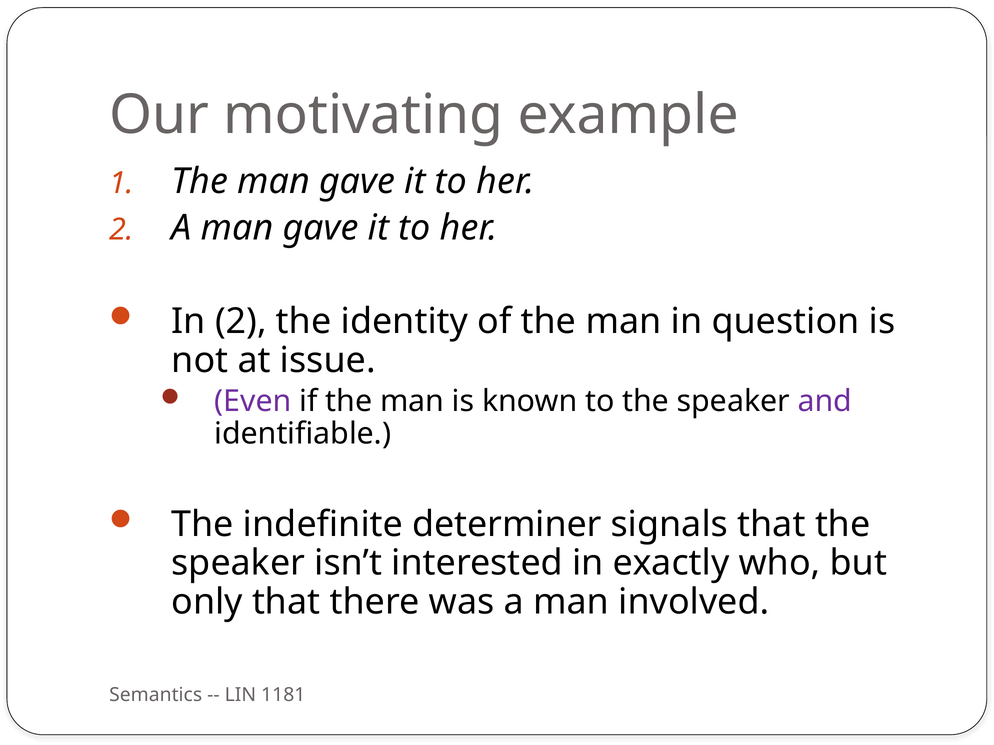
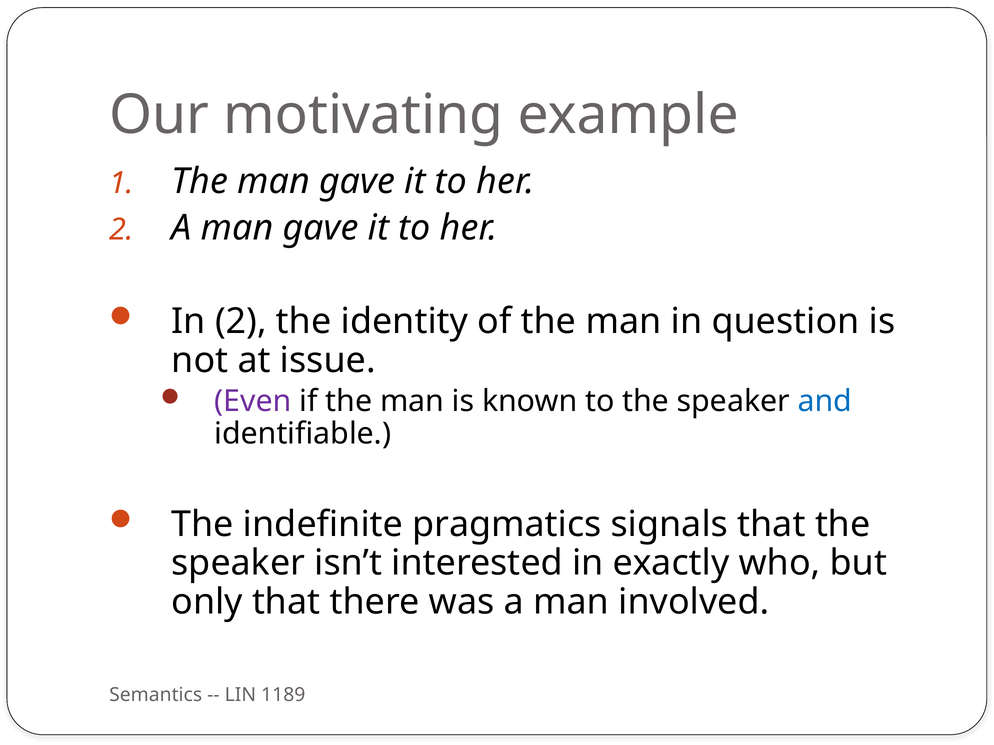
and colour: purple -> blue (825, 401)
determiner: determiner -> pragmatics (507, 525)
1181: 1181 -> 1189 (283, 696)
